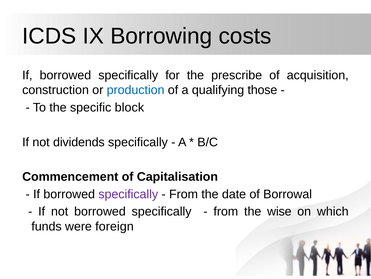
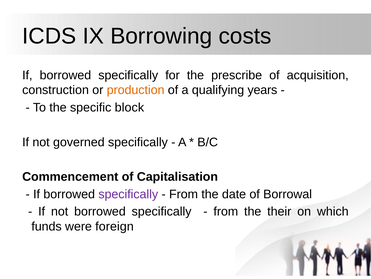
production colour: blue -> orange (136, 90)
those: those -> years (262, 90)
dividends: dividends -> governed (79, 142)
wise: wise -> their (279, 211)
